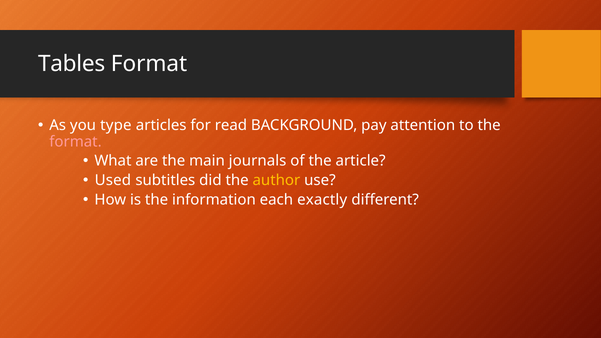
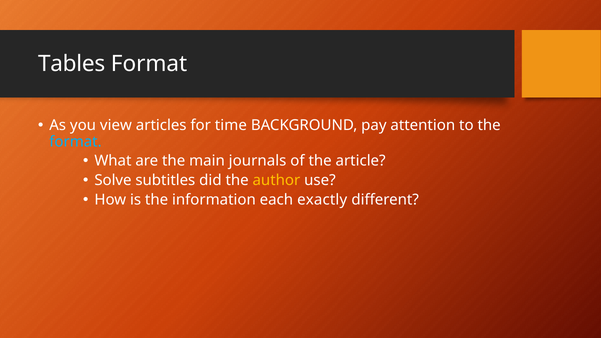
type: type -> view (116, 125)
read: read -> time (231, 125)
format colour: pink -> light blue (75, 142)
Used: Used -> Solve (113, 180)
